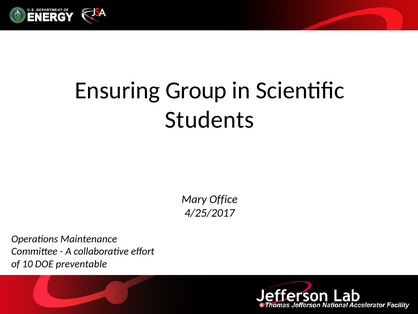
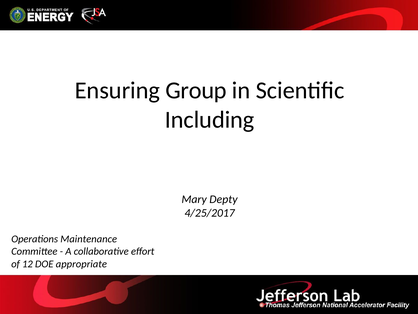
Students: Students -> Including (210, 120)
Office: Office -> Depty (223, 199)
10: 10 -> 12 (27, 264)
preventable: preventable -> appropriate (81, 264)
